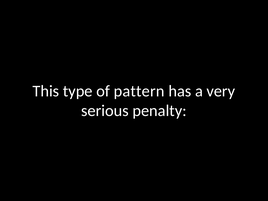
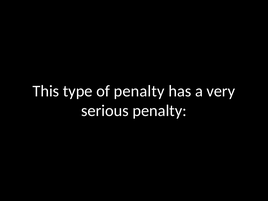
of pattern: pattern -> penalty (139, 91)
